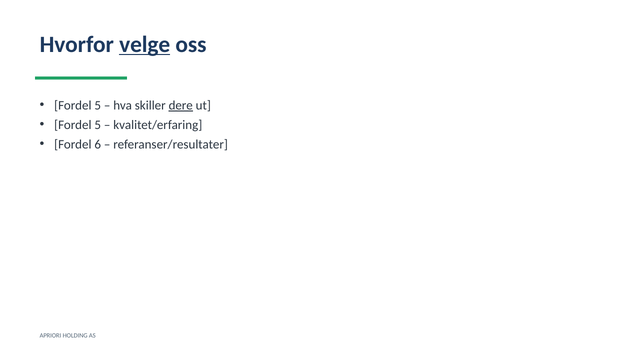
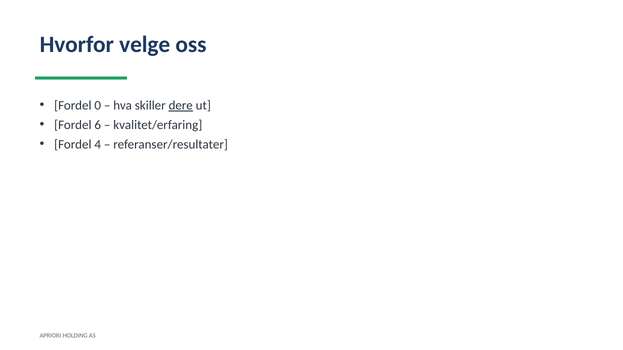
velge underline: present -> none (145, 44)
5: 5 -> 0 (98, 106)
5: 5 -> 6 (98, 125)
6: 6 -> 4 (98, 144)
